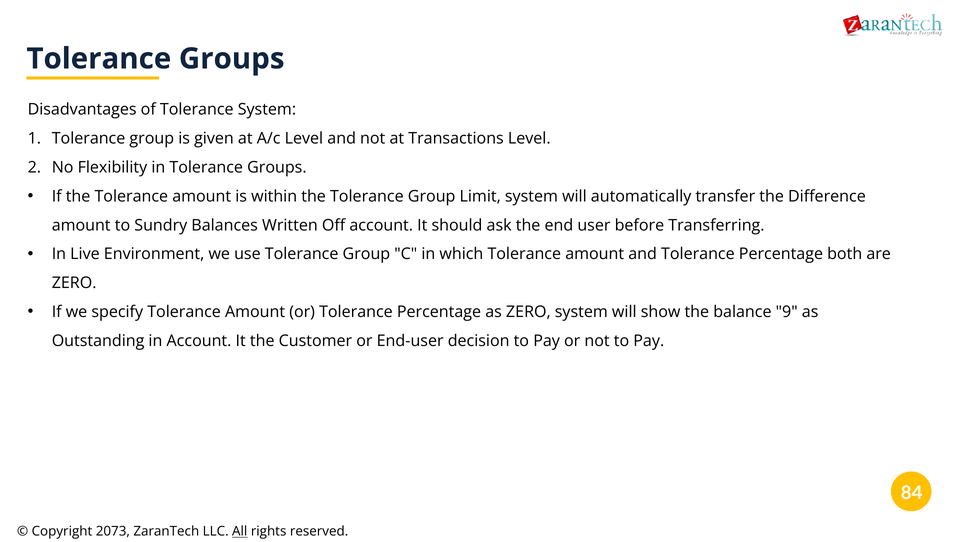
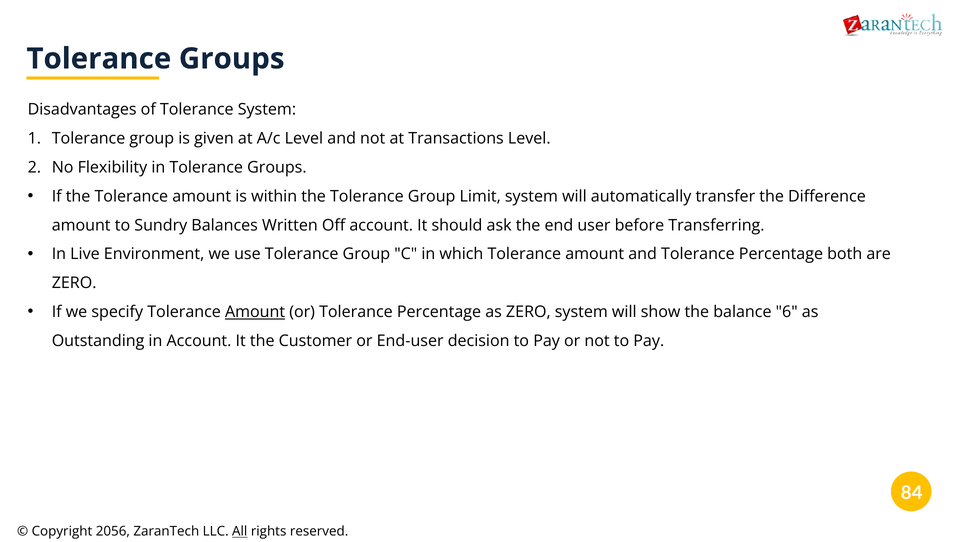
Amount underline: none -> present (255, 312)
9: 9 -> 6 (787, 312)
2073: 2073 -> 2056 (113, 532)
